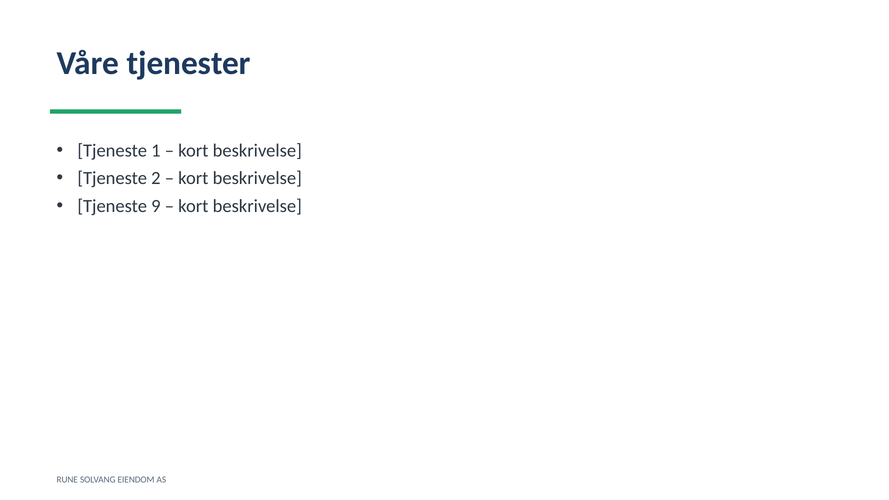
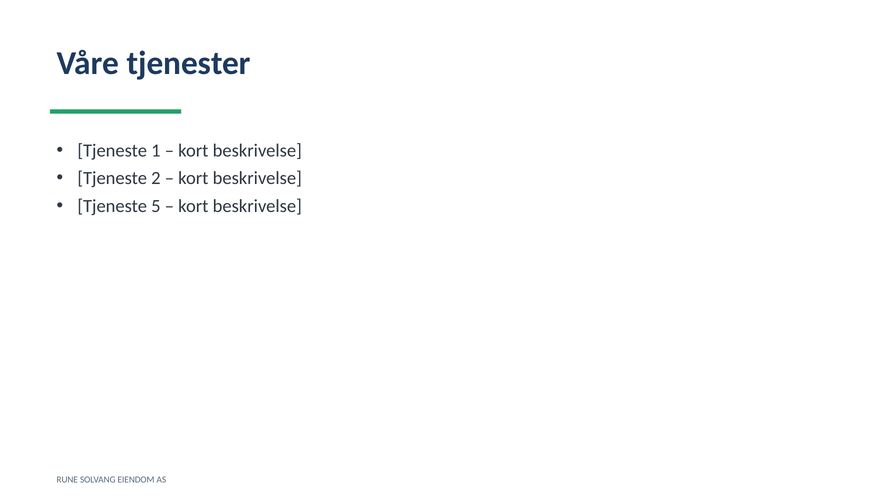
9: 9 -> 5 (156, 206)
